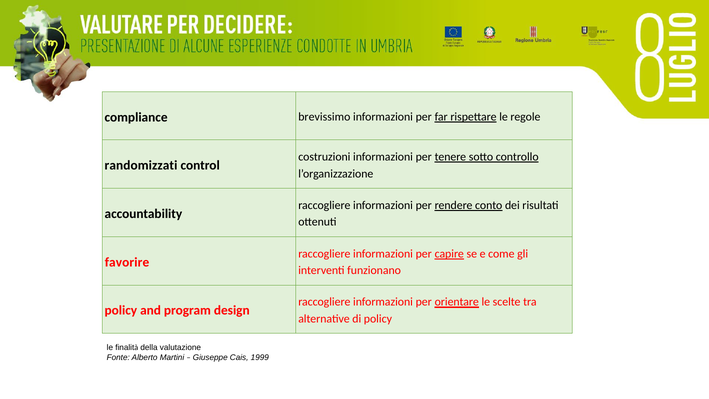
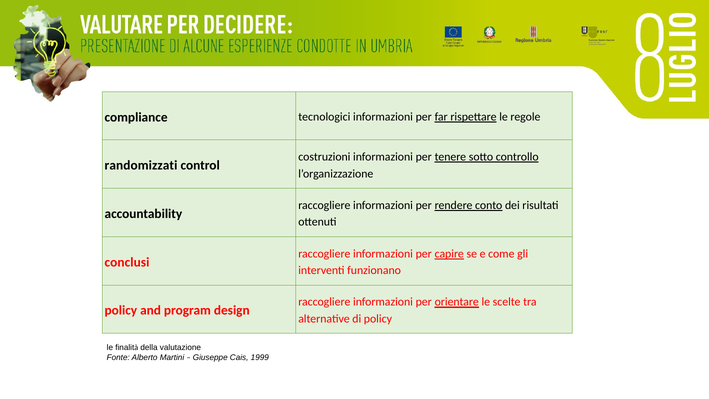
brevissimo: brevissimo -> tecnologici (324, 117)
favorire: favorire -> conclusi (127, 262)
